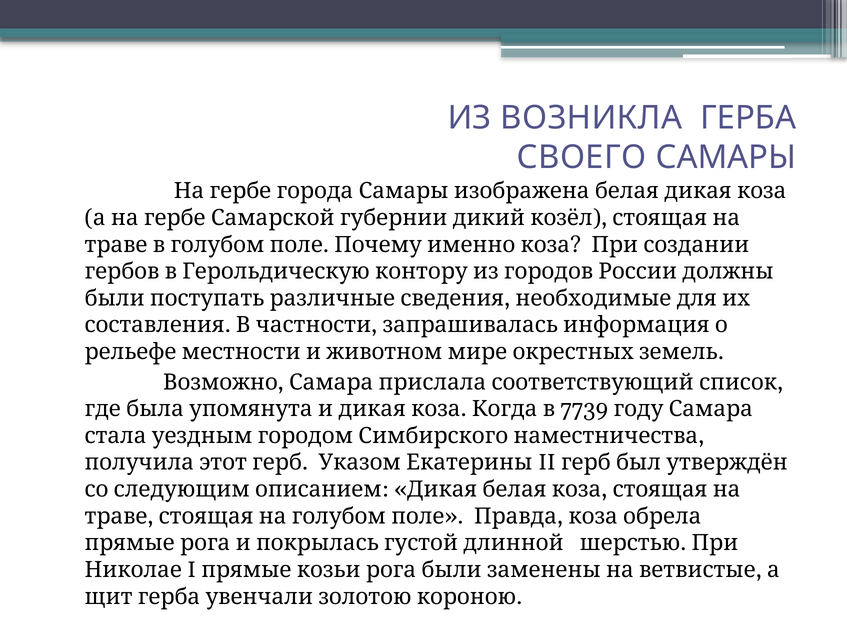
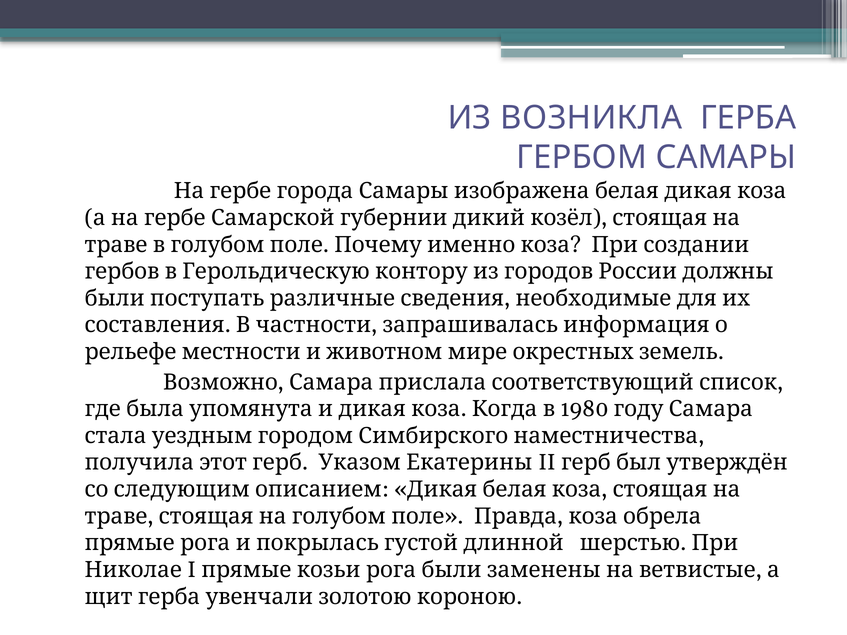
СВОЕГО: СВОЕГО -> ГЕРБОМ (582, 158)
7739: 7739 -> 1980 (584, 409)
